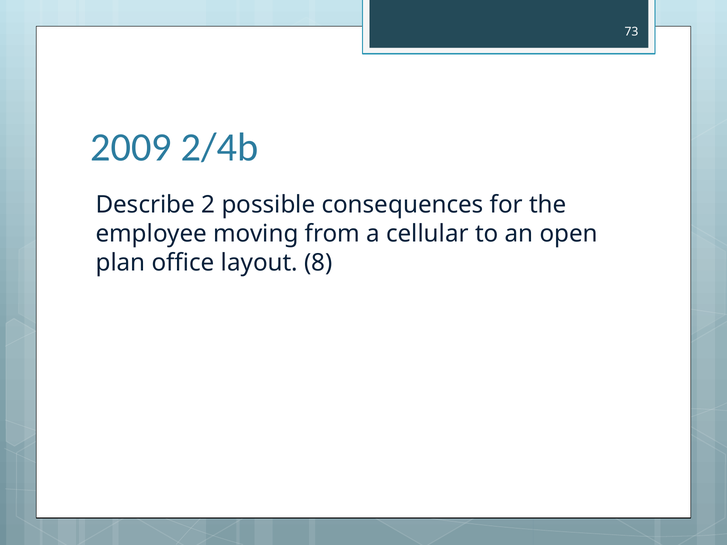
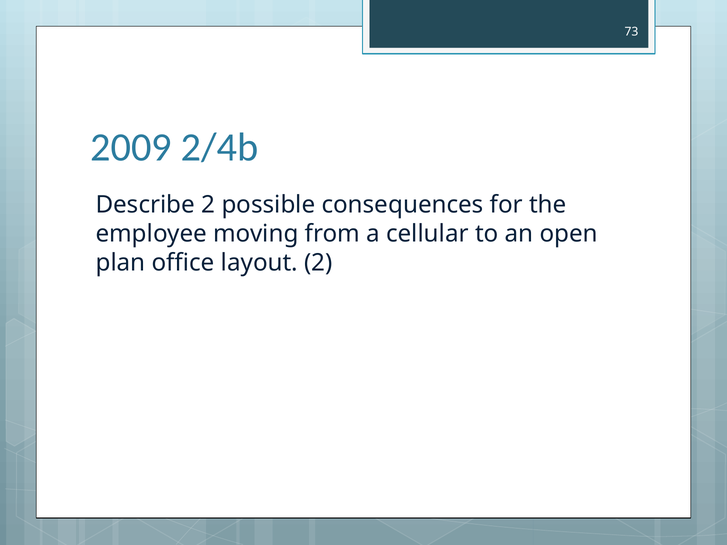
layout 8: 8 -> 2 (318, 263)
